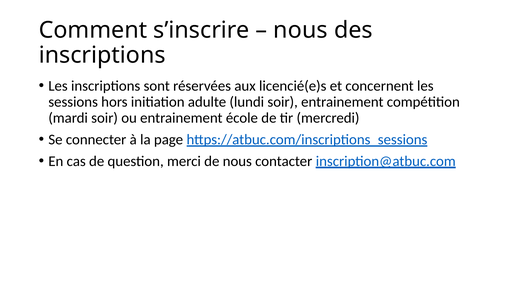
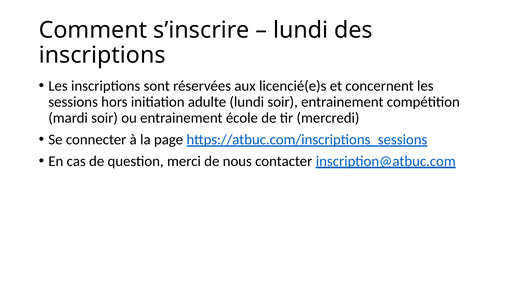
nous: nous -> lundi (301, 30)
